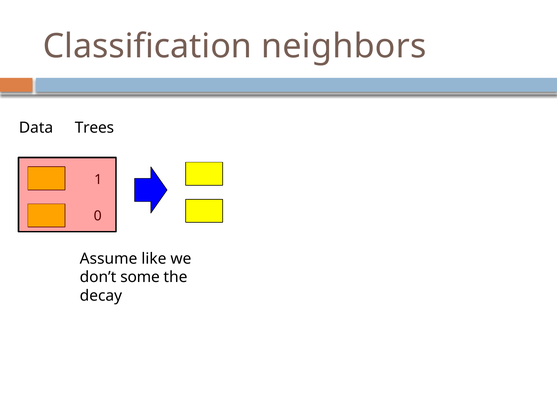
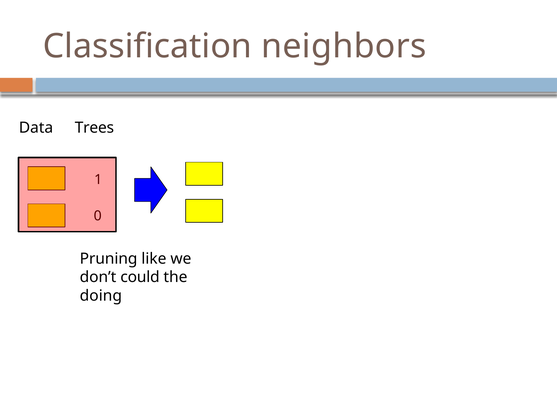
Assume: Assume -> Pruning (109, 259)
some: some -> could (140, 278)
decay: decay -> doing (101, 296)
